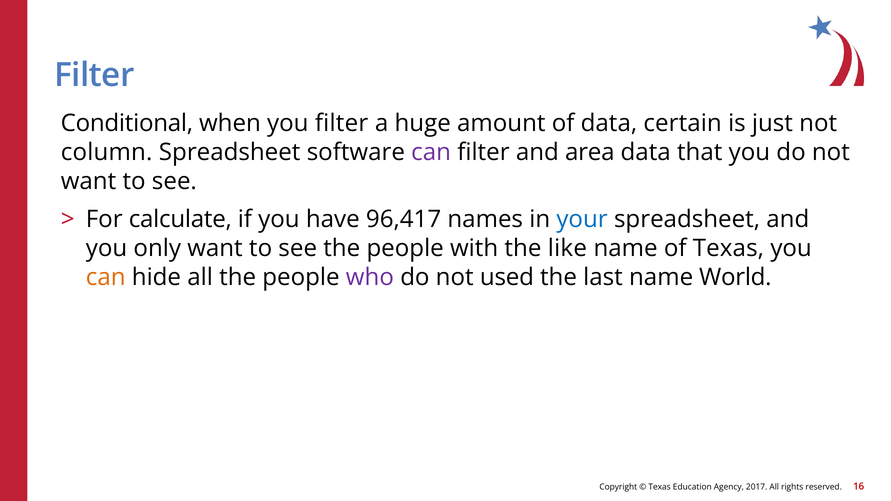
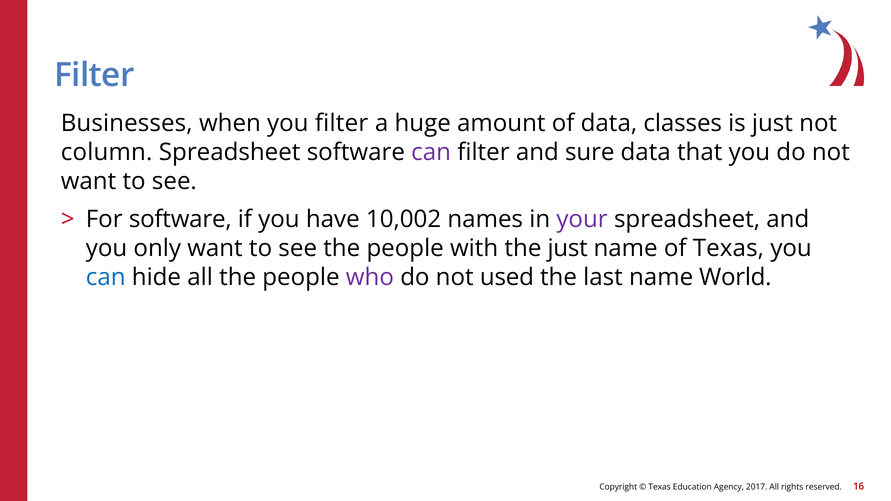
Conditional: Conditional -> Businesses (127, 123)
certain: certain -> classes (683, 123)
area: area -> sure (590, 152)
For calculate: calculate -> software (180, 219)
96,417: 96,417 -> 10,002 (404, 219)
your colour: blue -> purple (582, 219)
the like: like -> just (568, 248)
can colour: orange -> blue (106, 277)
